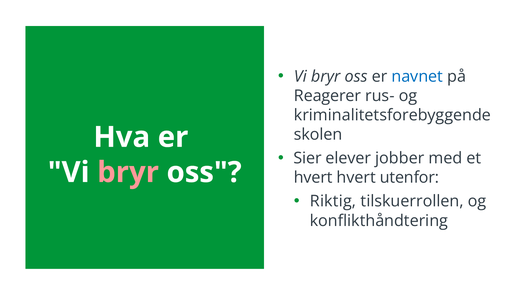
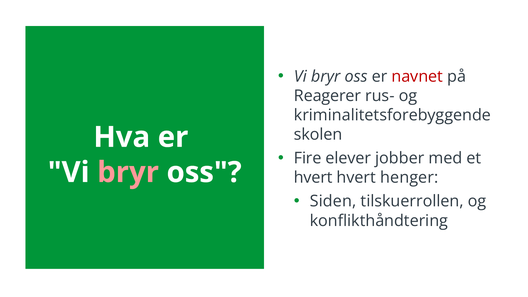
navnet colour: blue -> red (417, 76)
Sier: Sier -> Fire (308, 158)
utenfor: utenfor -> henger (409, 178)
Riktig: Riktig -> Siden (333, 201)
